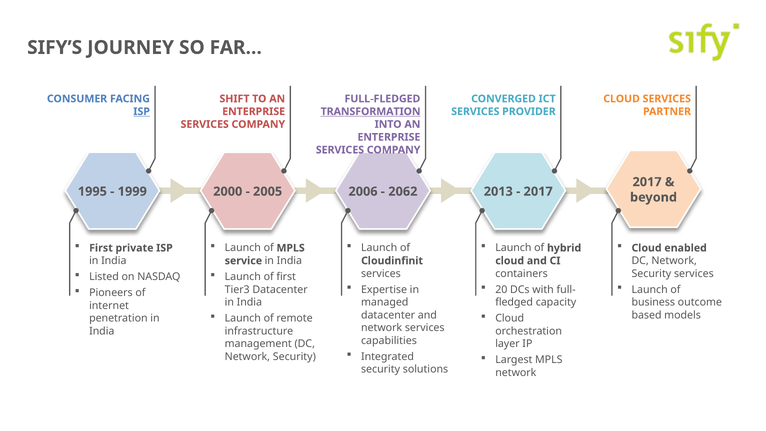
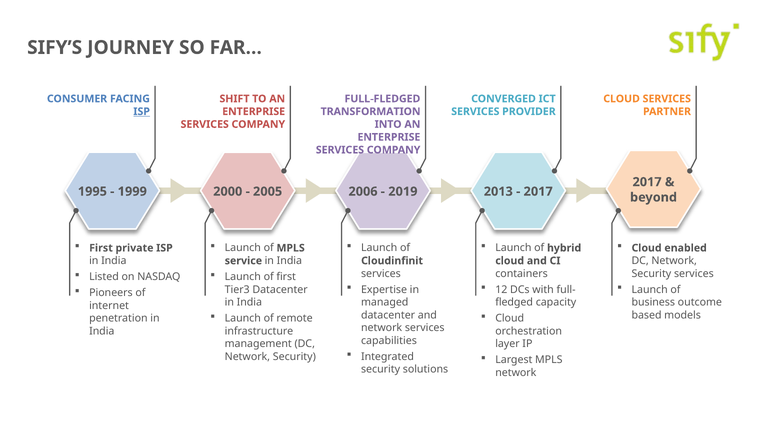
TRANSFORMATION underline: present -> none (371, 112)
2062: 2062 -> 2019 (403, 191)
20: 20 -> 12 (501, 289)
